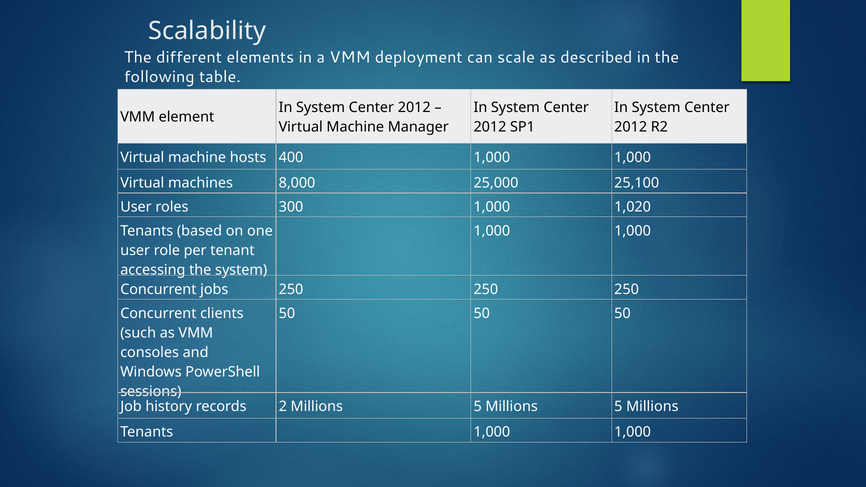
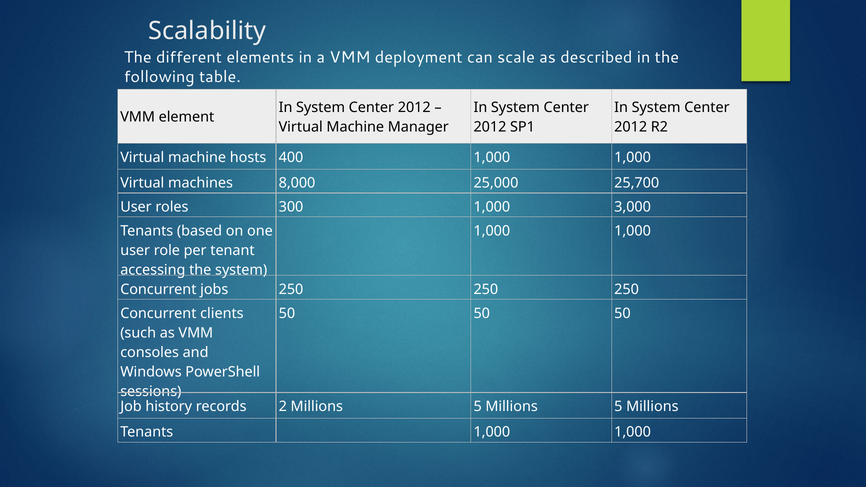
25,100: 25,100 -> 25,700 (637, 183)
1,020: 1,020 -> 3,000 (633, 207)
